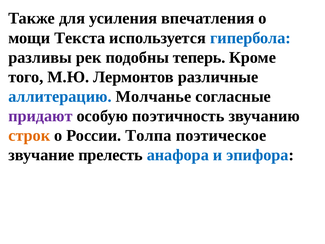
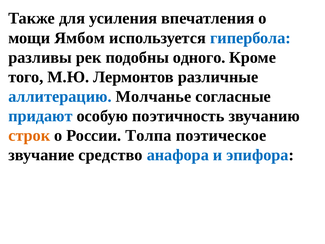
Текста: Текста -> Ямбом (80, 38)
теперь: теперь -> одного (199, 57)
придают colour: purple -> blue (40, 116)
прелесть: прелесть -> средство (110, 155)
